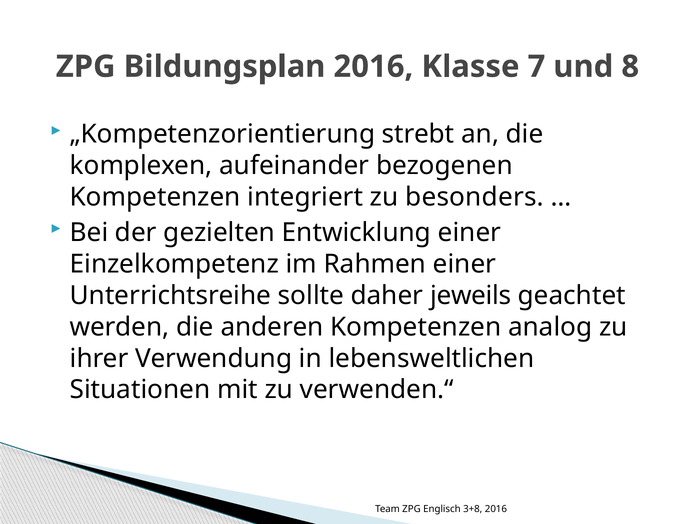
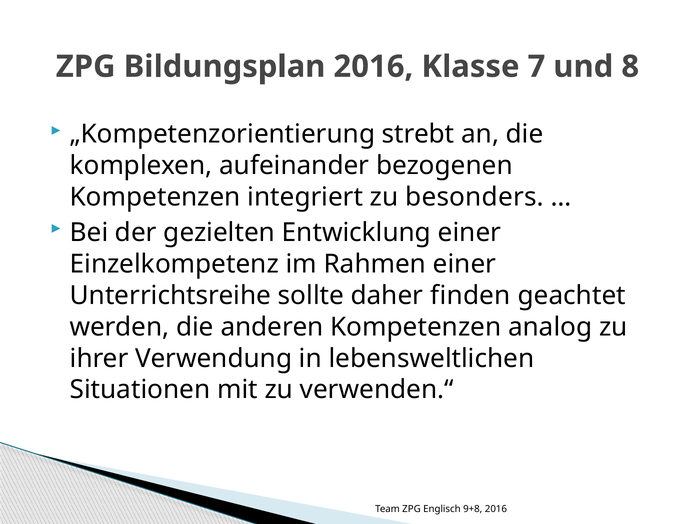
jeweils: jeweils -> finden (470, 295)
3+8: 3+8 -> 9+8 (473, 508)
